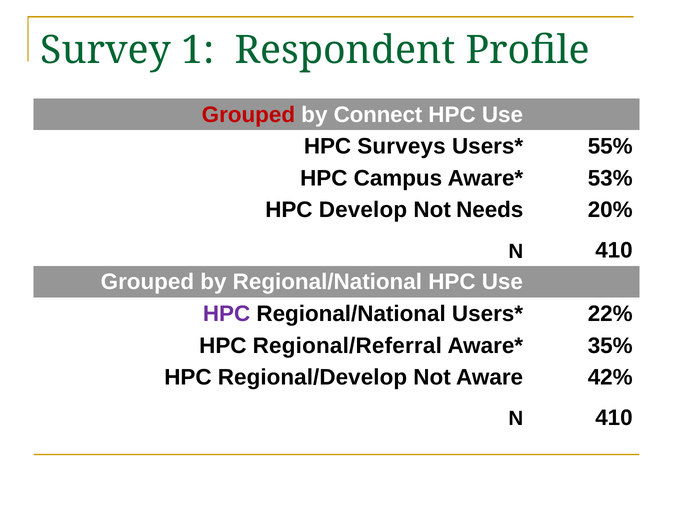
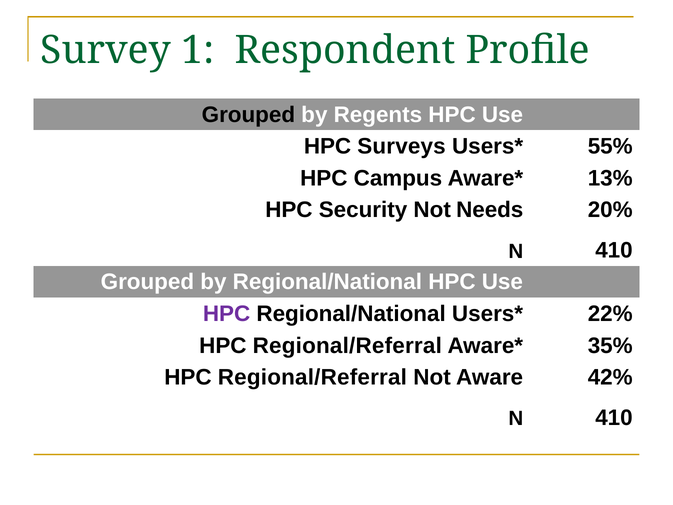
Grouped colour: red -> black (248, 115)
Connect: Connect -> Regents (378, 115)
53%: 53% -> 13% (610, 178)
Develop: Develop -> Security (363, 210)
Regional/Develop: Regional/Develop -> Regional/Referral (312, 377)
